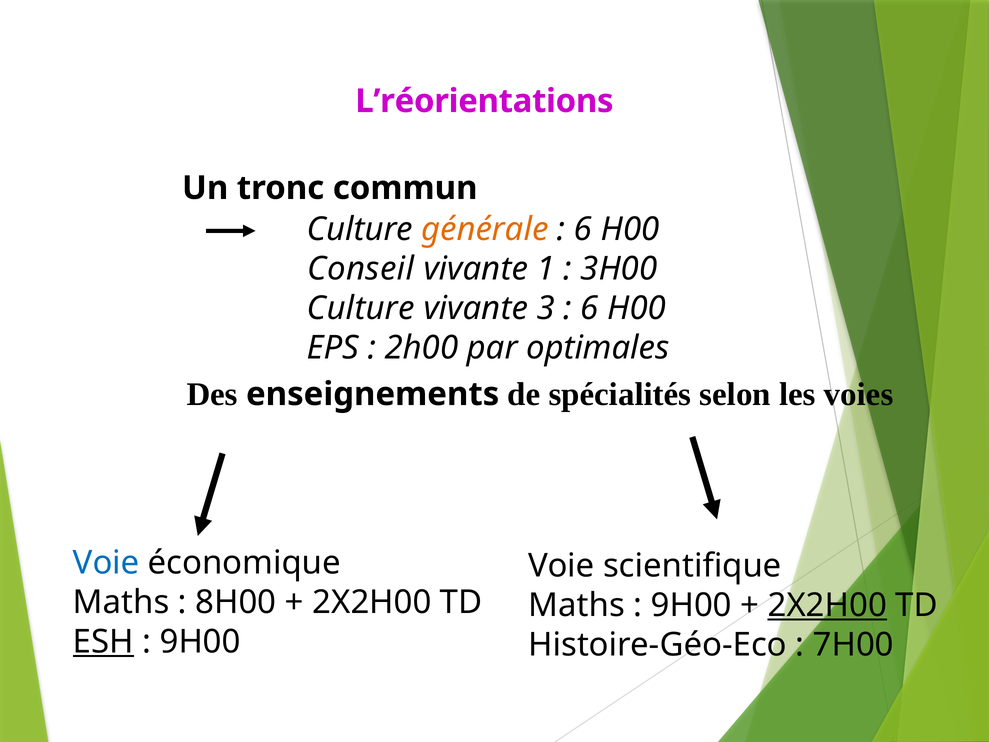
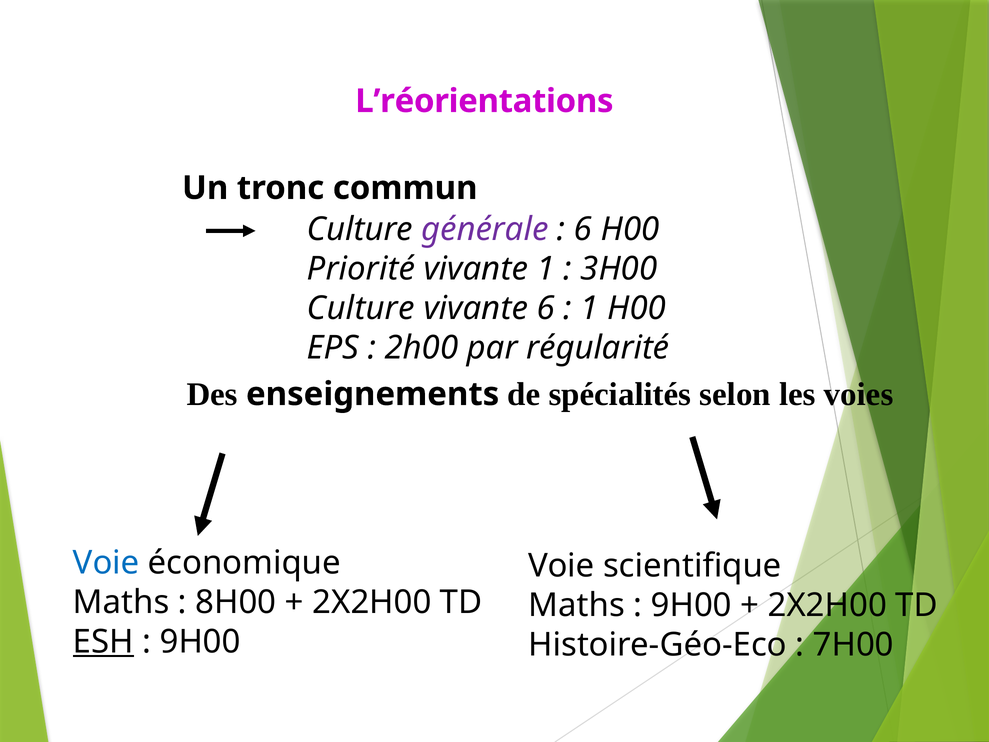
générale colour: orange -> purple (485, 229)
Conseil: Conseil -> Priorité (361, 269)
vivante 3: 3 -> 6 (546, 308)
6: 6 -> 1 (589, 308)
optimales: optimales -> régularité (598, 348)
2X2H00 underline: present -> none (827, 605)
